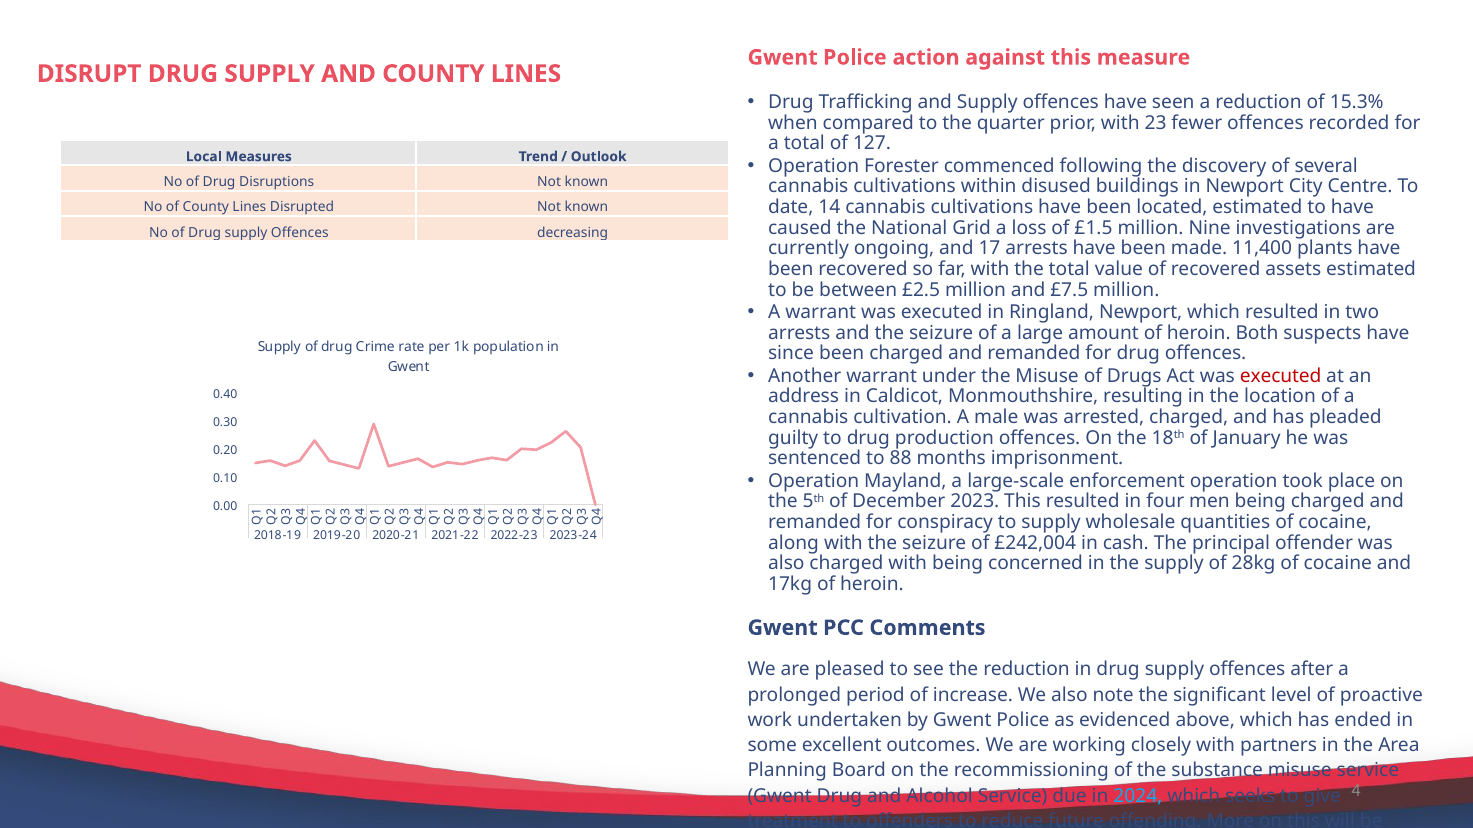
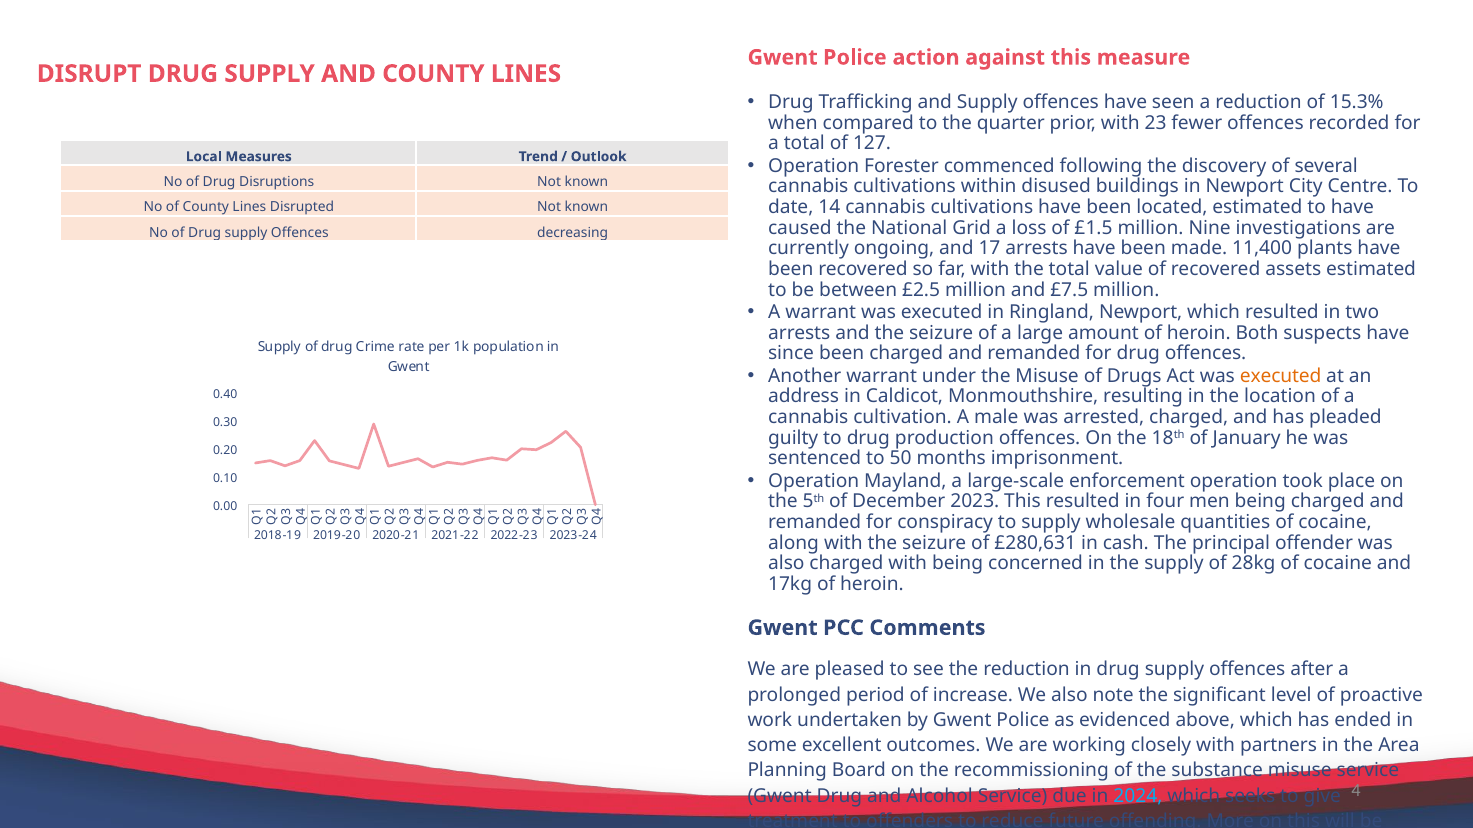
executed colour: red -> orange (1281, 376)
88: 88 -> 50 (901, 459)
£242,004: £242,004 -> £280,631 (1035, 543)
